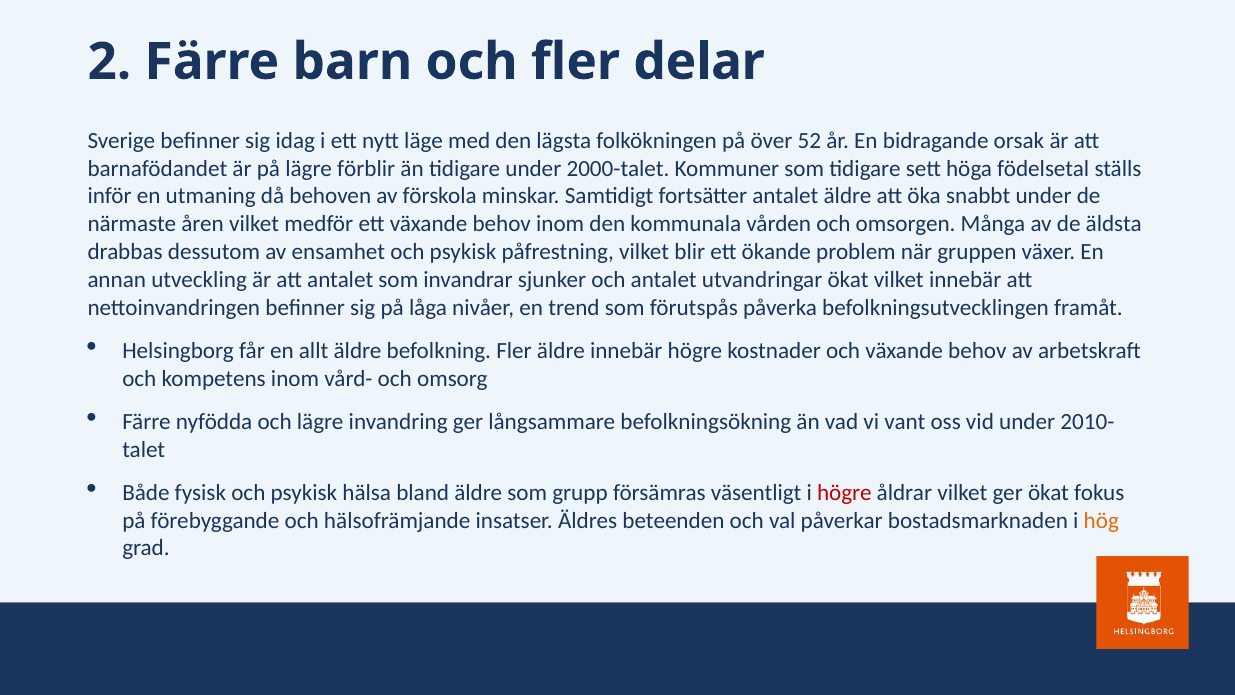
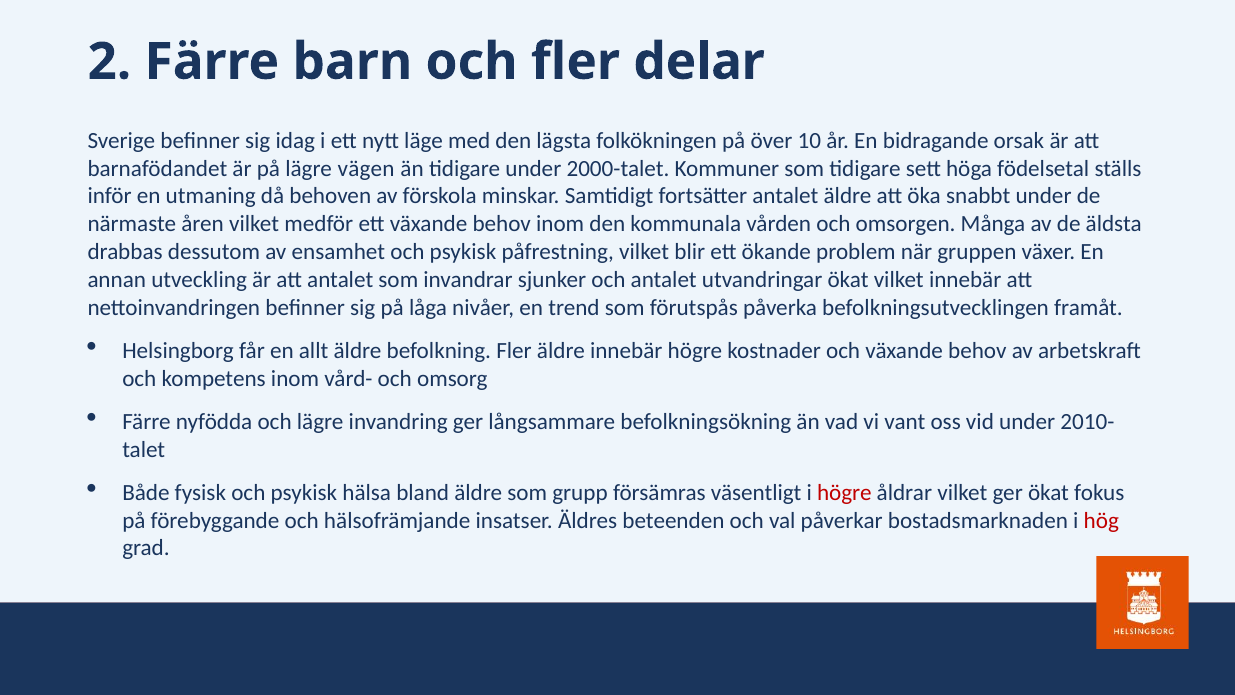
52: 52 -> 10 (809, 141)
förblir: förblir -> vägen (366, 168)
hög colour: orange -> red (1101, 520)
